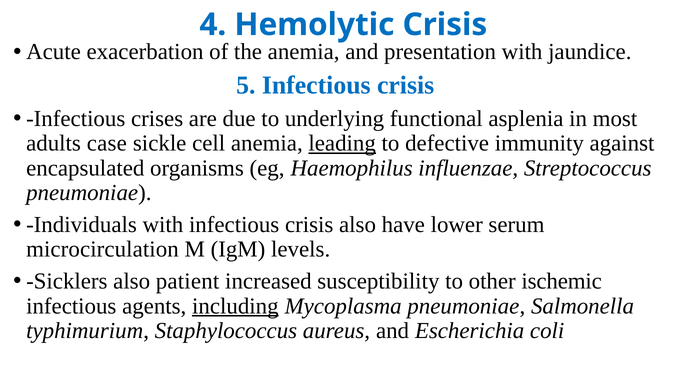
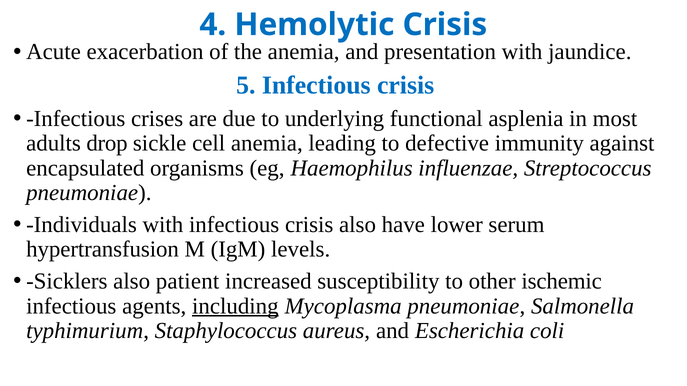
case: case -> drop (107, 144)
leading underline: present -> none (342, 144)
microcirculation: microcirculation -> hypertransfusion (103, 250)
